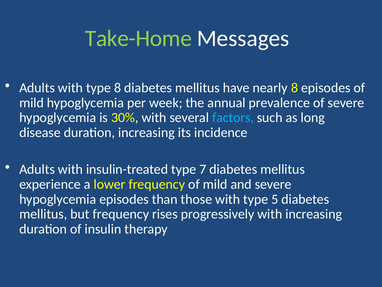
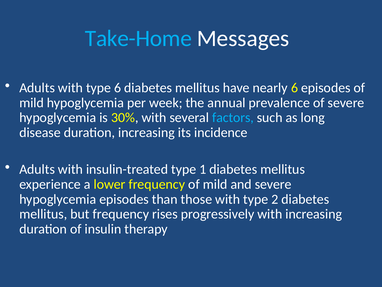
Take-Home colour: light green -> light blue (138, 38)
type 8: 8 -> 6 (118, 88)
nearly 8: 8 -> 6 (295, 88)
7: 7 -> 1 (203, 169)
5: 5 -> 2 (275, 199)
